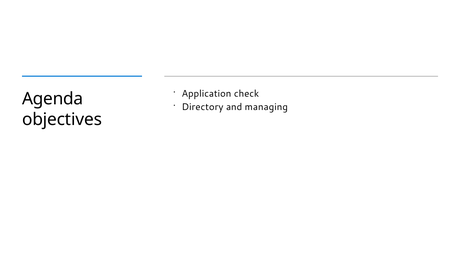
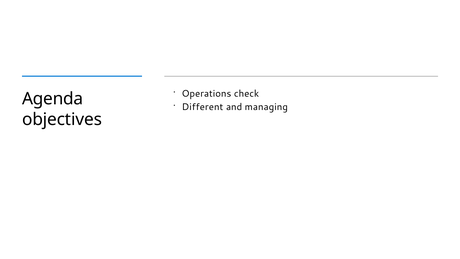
Application: Application -> Operations (206, 94)
Directory: Directory -> Different (202, 107)
